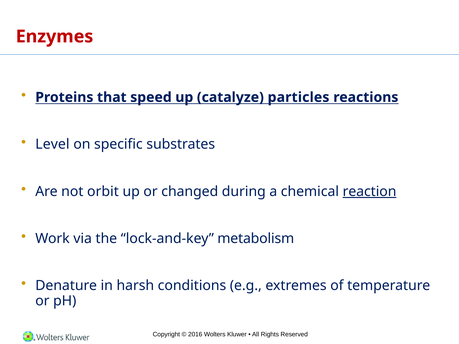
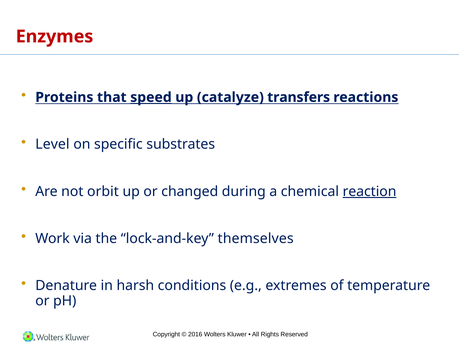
speed underline: none -> present (151, 97)
particles: particles -> transfers (299, 97)
metabolism: metabolism -> themselves (256, 239)
